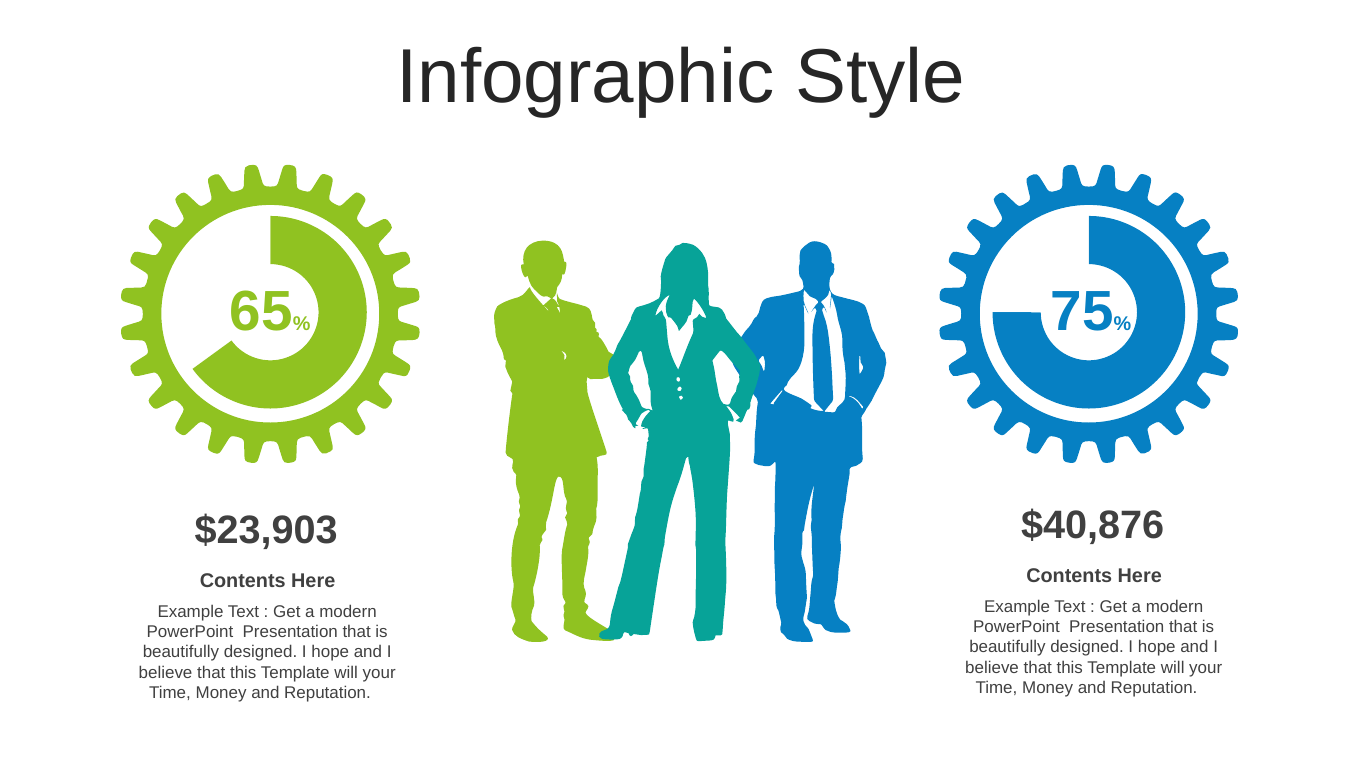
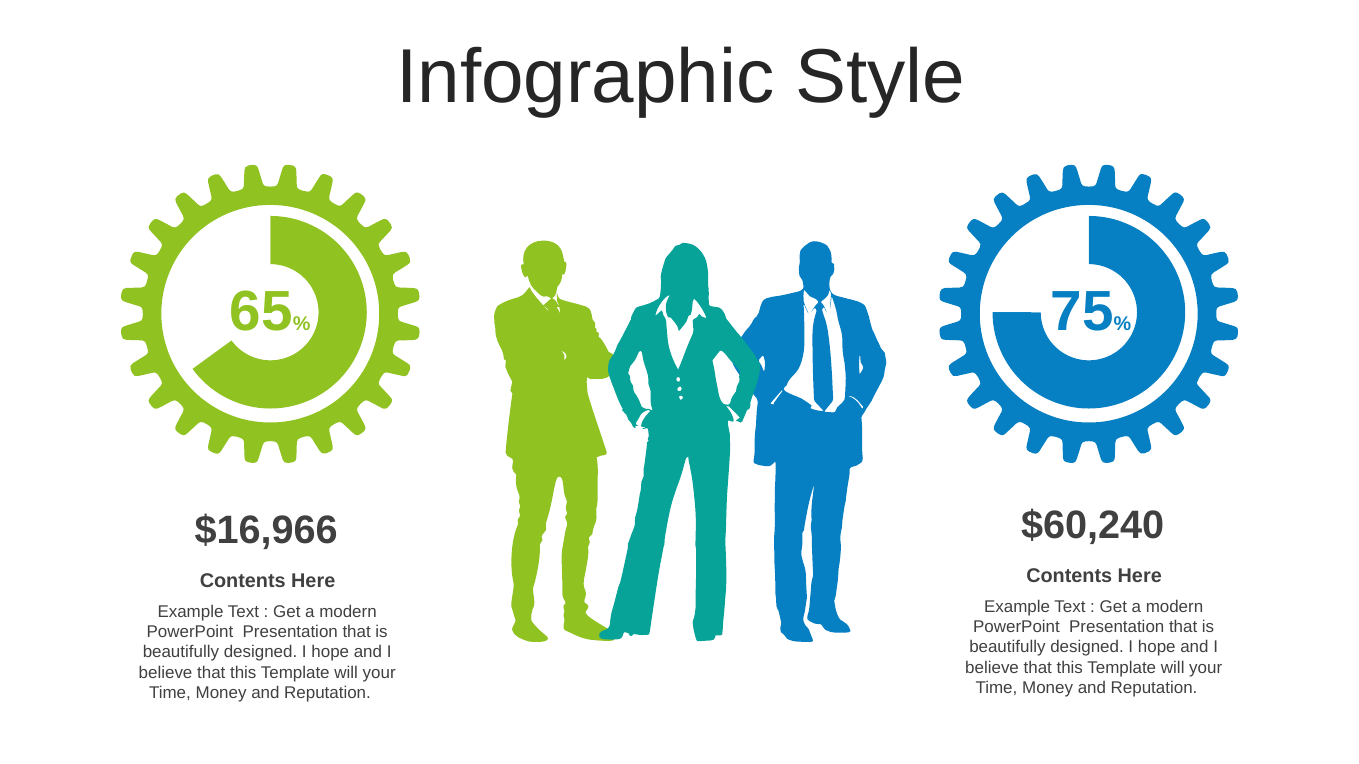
$40,876: $40,876 -> $60,240 (1093, 526)
$23,903: $23,903 -> $16,966 (266, 531)
